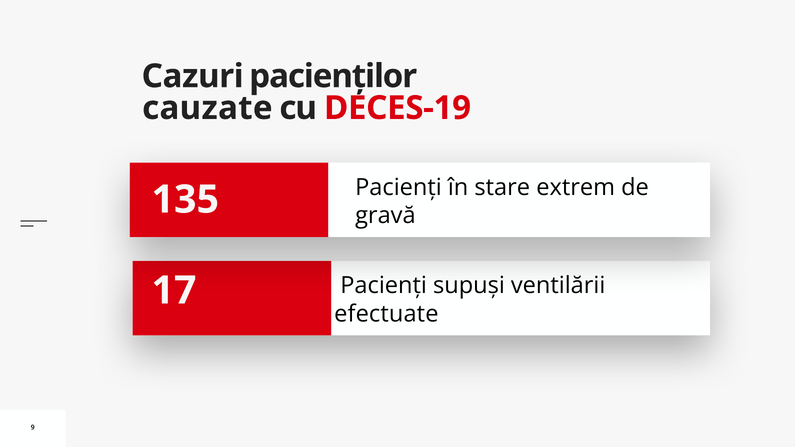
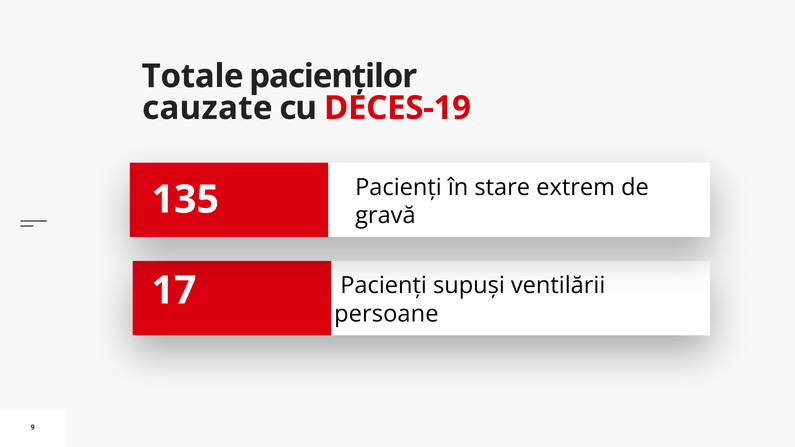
Cazuri: Cazuri -> Totale (193, 76)
efectuate: efectuate -> persoane (386, 314)
